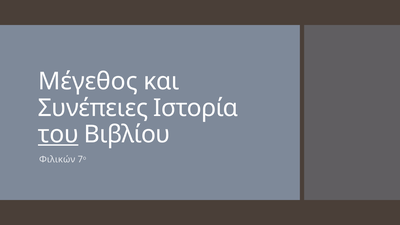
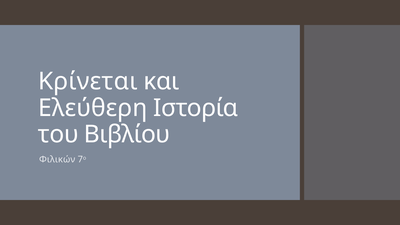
Μέγεθος: Μέγεθος -> Κρίνεται (88, 81)
Συνέπειες: Συνέπειες -> Ελεύθερη (93, 108)
του underline: present -> none (58, 134)
